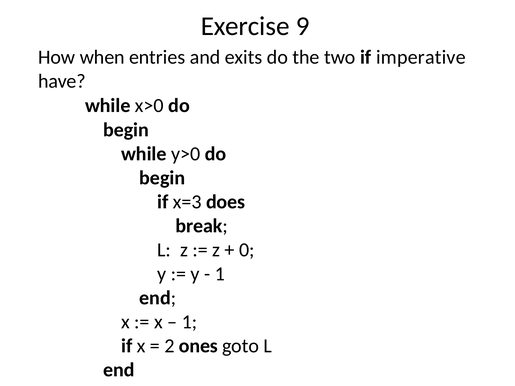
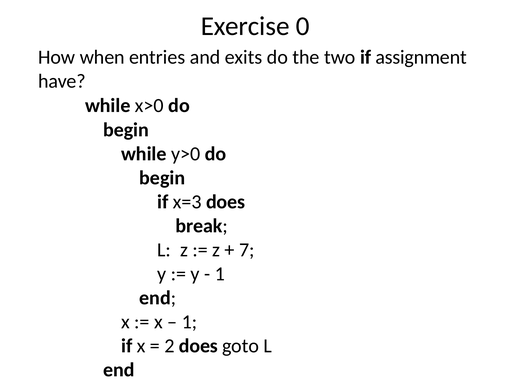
9: 9 -> 0 (303, 26)
imperative: imperative -> assignment (421, 57)
0: 0 -> 7 (247, 250)
2 ones: ones -> does (198, 346)
